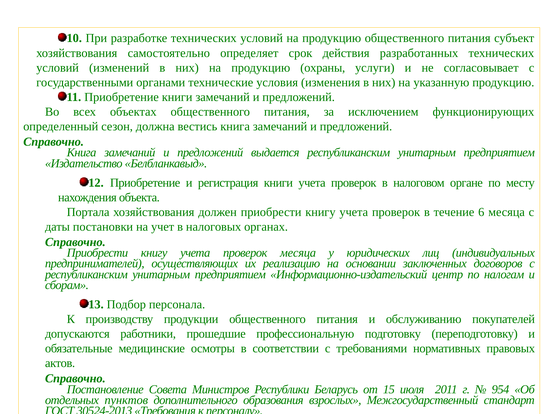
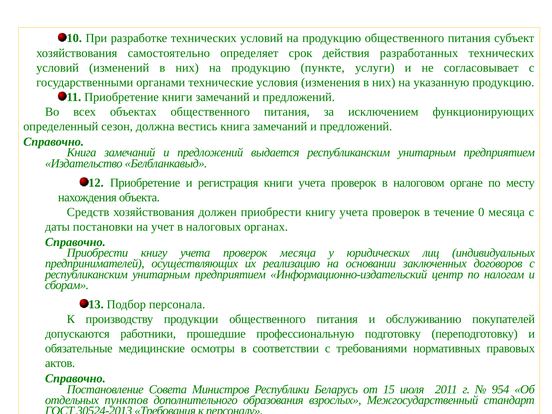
охраны: охраны -> пункте (323, 68)
Портала: Портала -> Средств (88, 212)
6: 6 -> 0 (481, 212)
